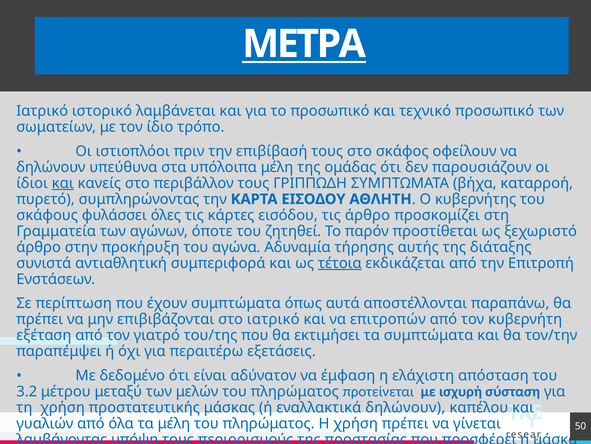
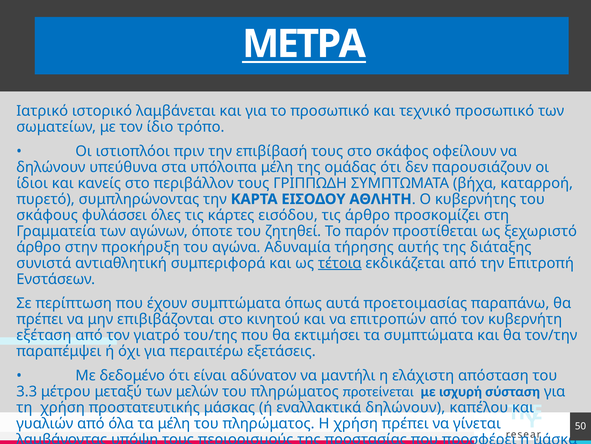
και underline: present -> none (63, 183)
αποστέλλονται: αποστέλλονται -> προετοιμασίας (415, 303)
στο ιατρικό: ιατρικό -> κινητού (273, 319)
έμφαση: έμφαση -> μαντήλι (348, 375)
3.2: 3.2 -> 3.3 (27, 391)
